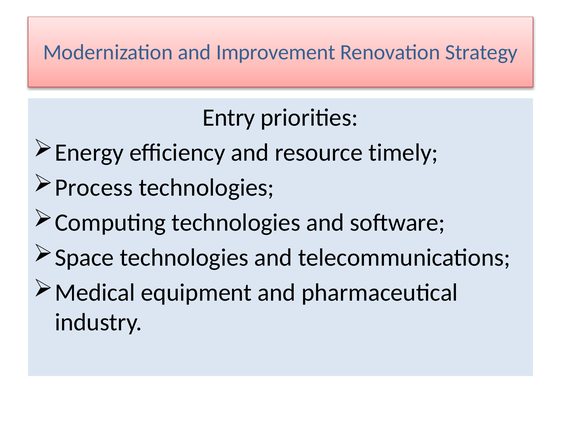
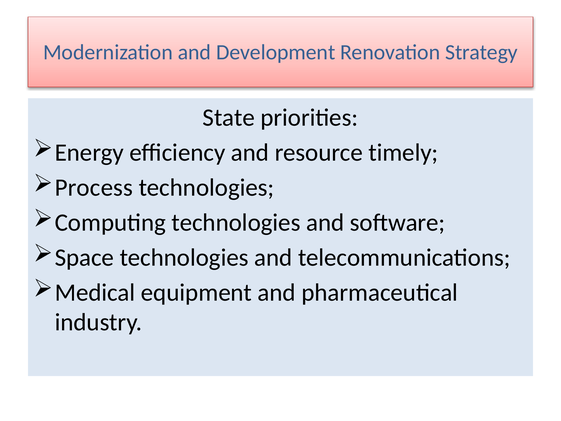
Improvement: Improvement -> Development (276, 52)
Entry: Entry -> State (229, 118)
